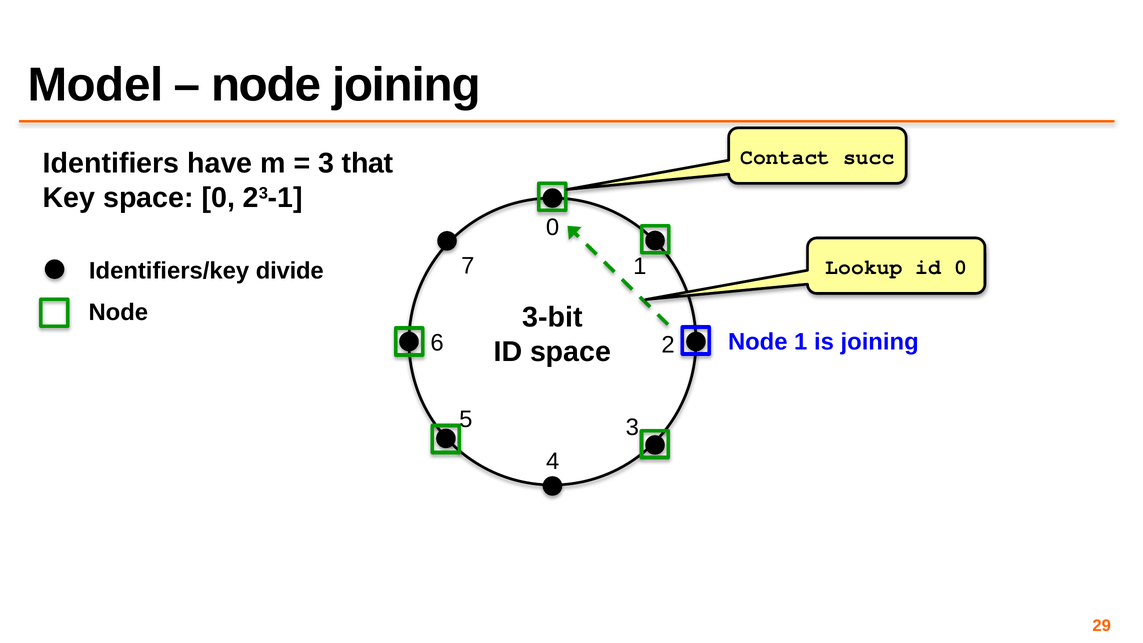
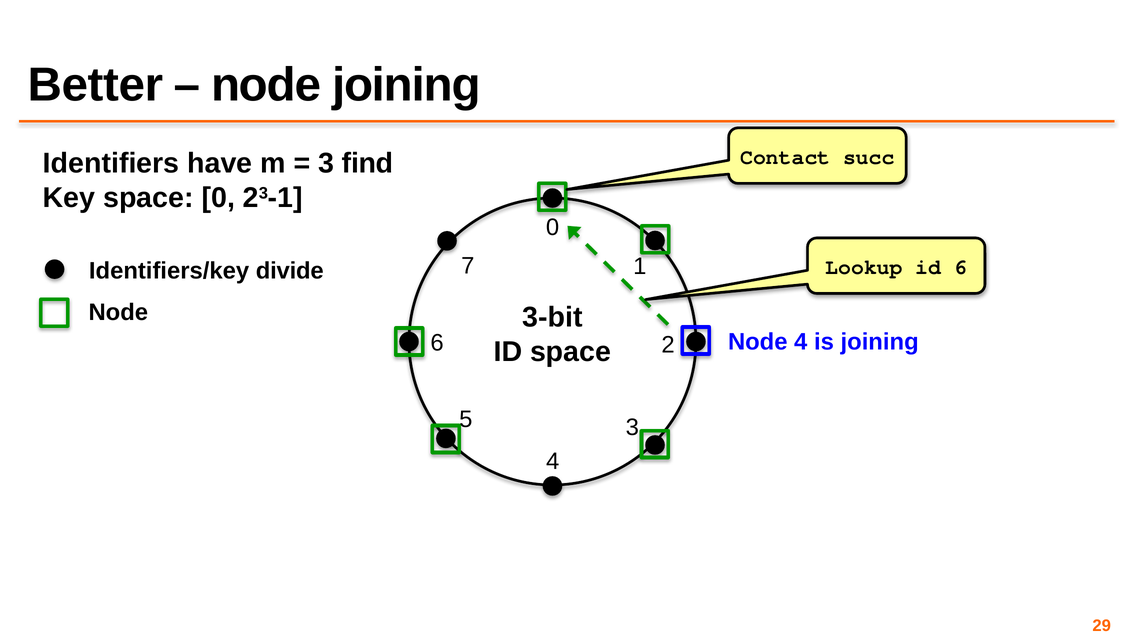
Model: Model -> Better (95, 85)
that: that -> find (368, 163)
id 0: 0 -> 6 (960, 267)
Node 1: 1 -> 4 (801, 342)
